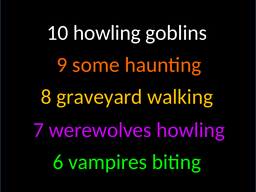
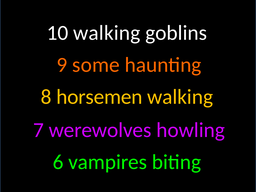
10 howling: howling -> walking (107, 33)
graveyard: graveyard -> horsemen (99, 97)
